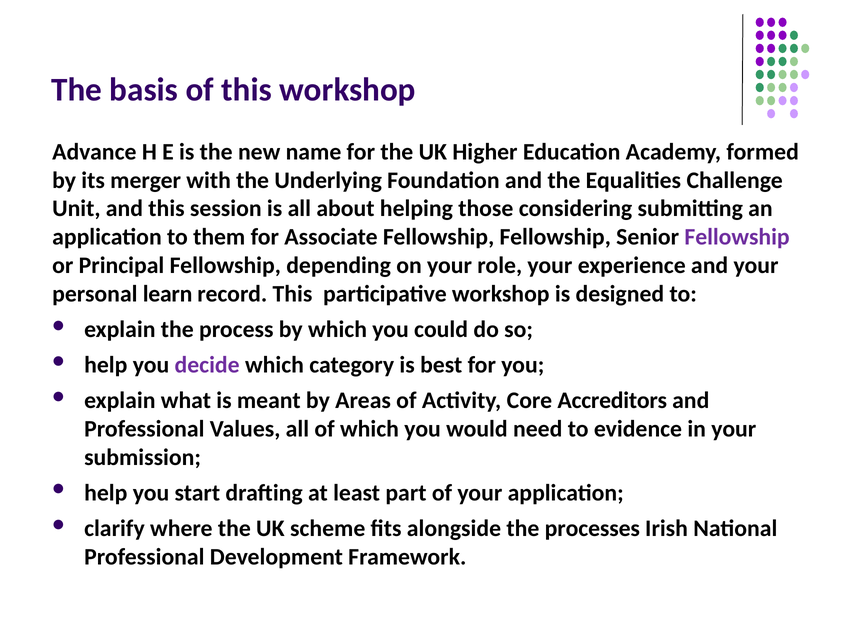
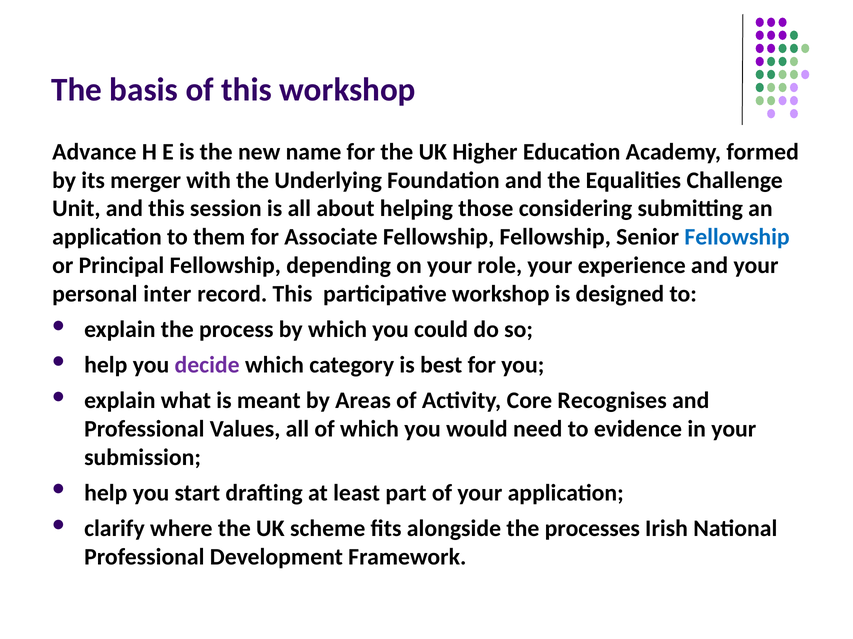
Fellowship colour: purple -> blue (737, 237)
learn: learn -> inter (167, 294)
Accreditors: Accreditors -> Recognises (612, 401)
